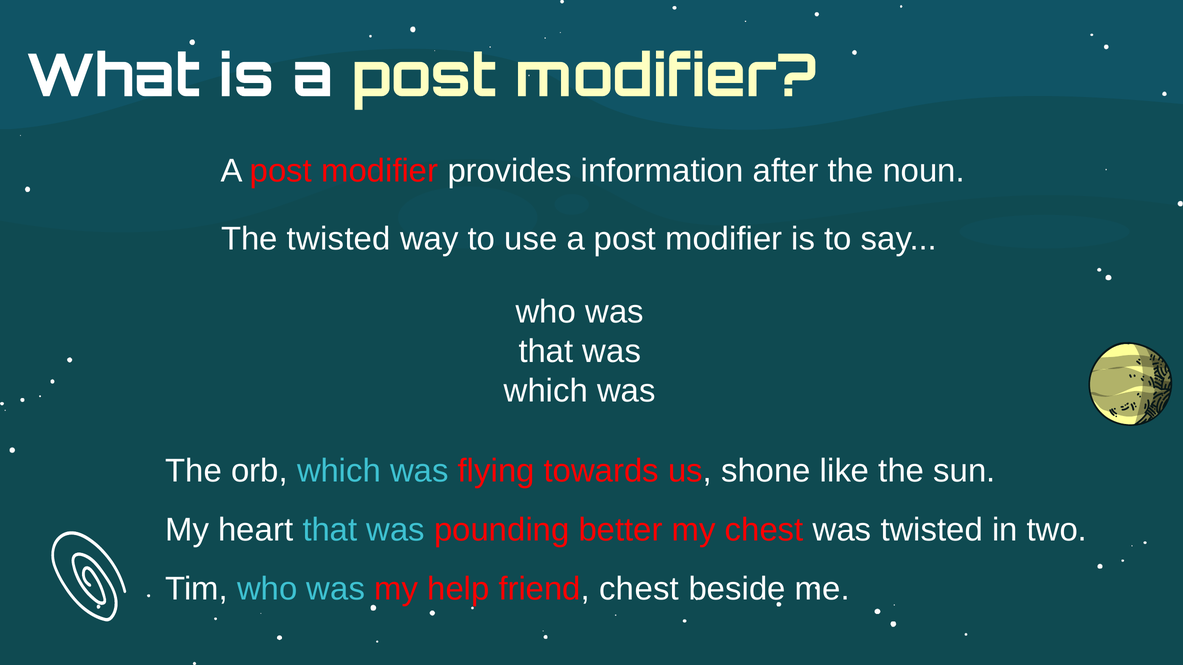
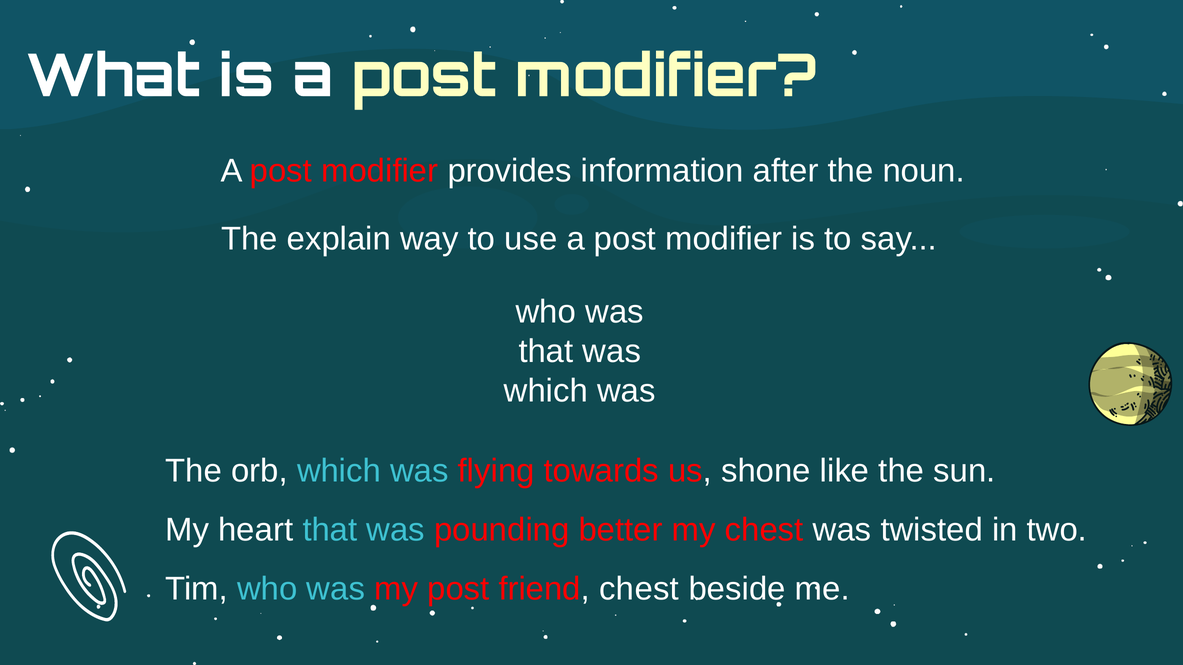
The twisted: twisted -> explain (339, 239)
my help: help -> post (458, 589)
